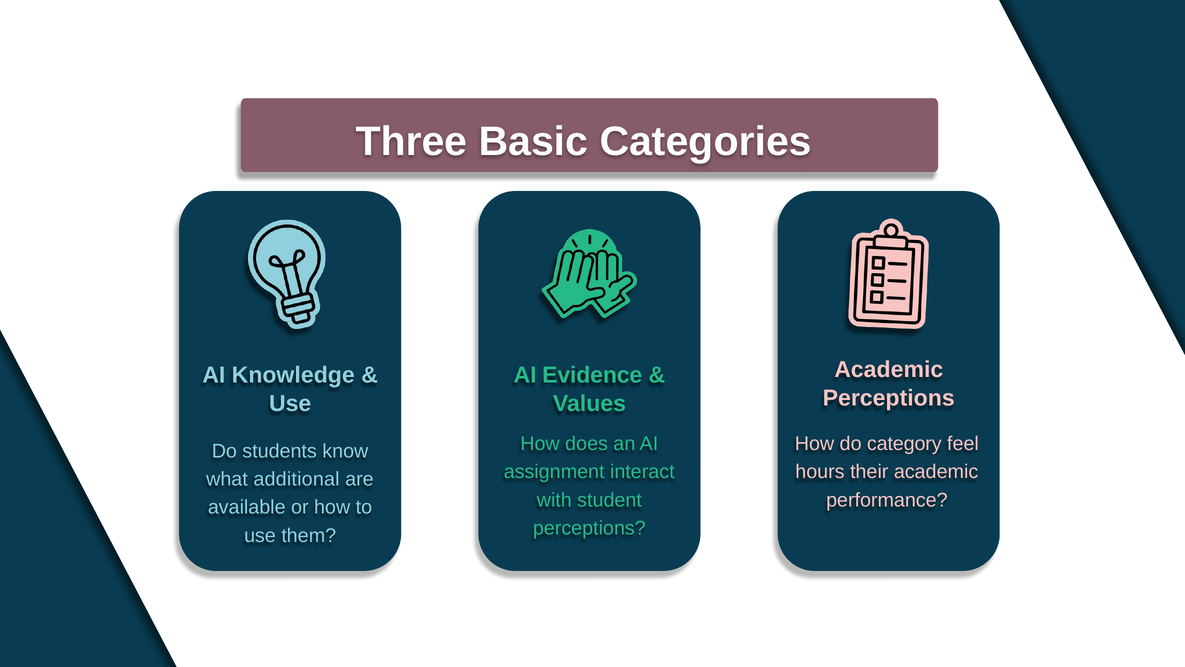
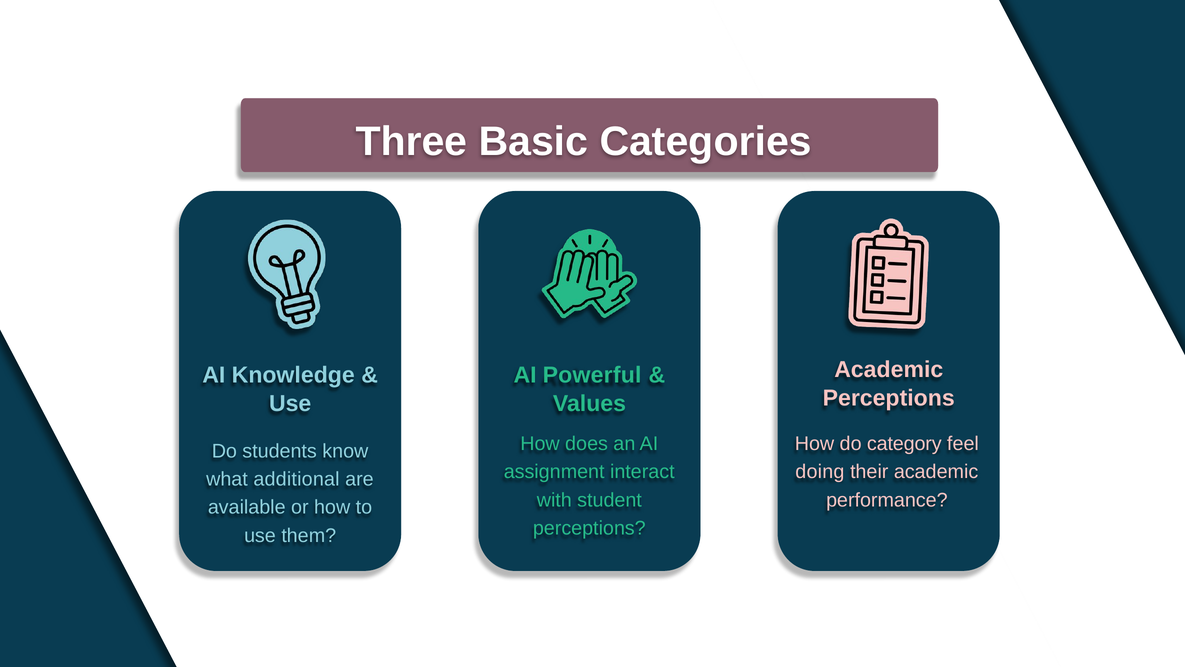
Evidence: Evidence -> Powerful (592, 375)
hours: hours -> doing (820, 472)
